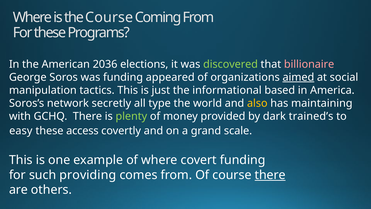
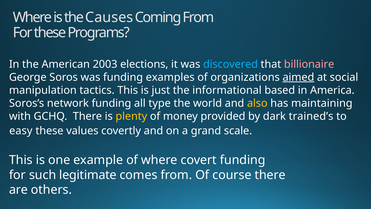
the Course: Course -> Causes (109, 17)
2036: 2036 -> 2003 (105, 64)
discovered colour: light green -> light blue (231, 64)
appeared: appeared -> examples (170, 77)
network secretly: secretly -> funding (111, 103)
plenty colour: light green -> yellow (131, 116)
access: access -> values (82, 131)
providing: providing -> legitimate (88, 175)
there underline: present -> none (270, 175)
